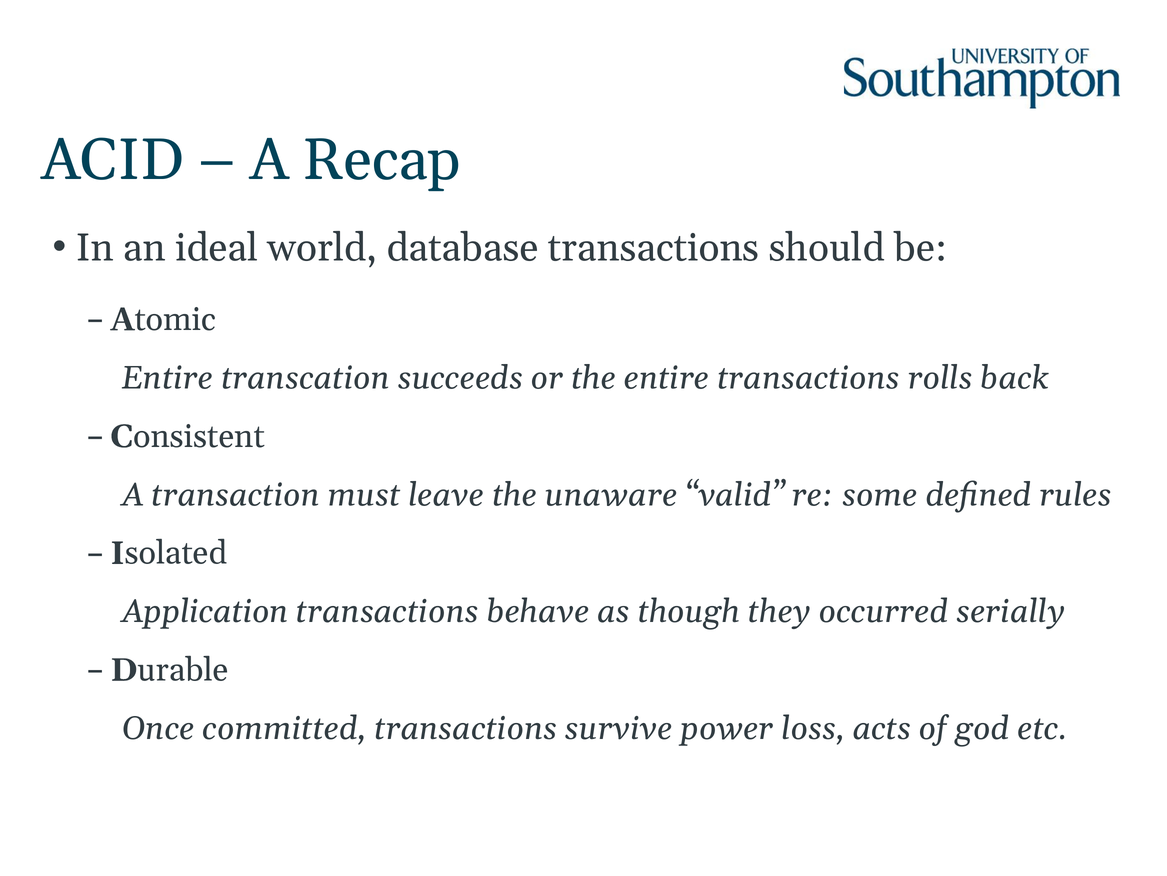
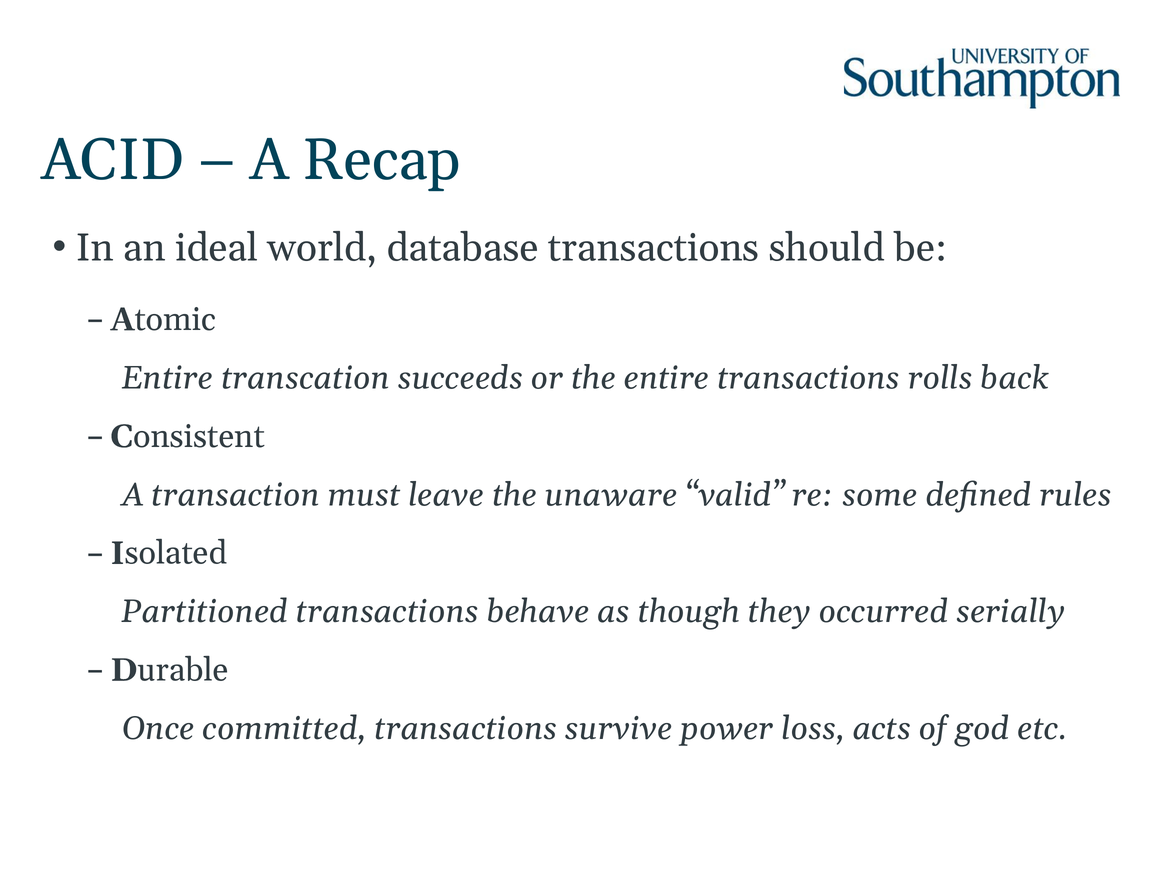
Application: Application -> Partitioned (205, 611)
